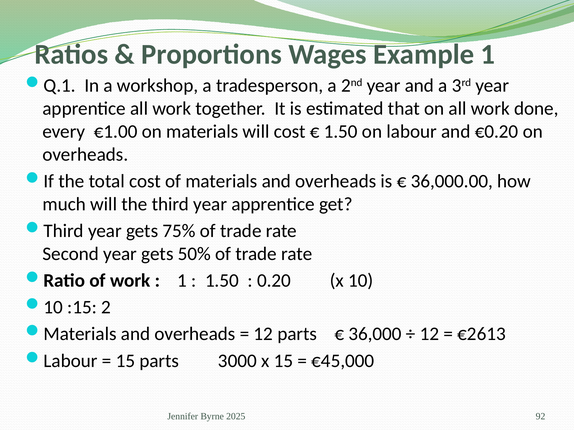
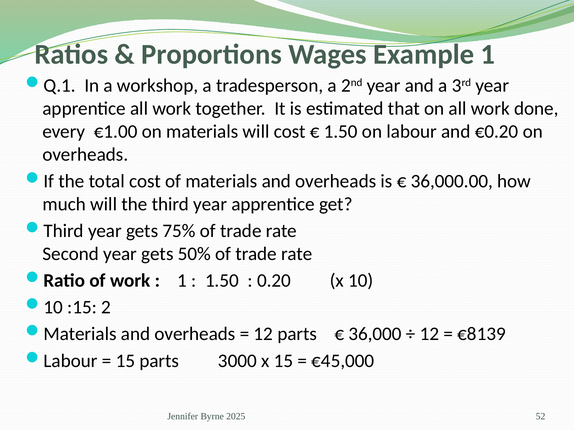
€2613: €2613 -> €8139 (482, 334)
92: 92 -> 52 (541, 417)
